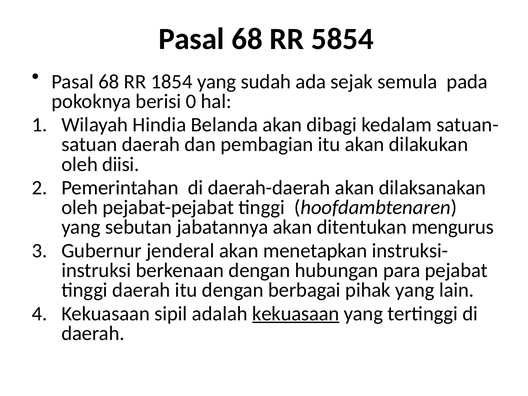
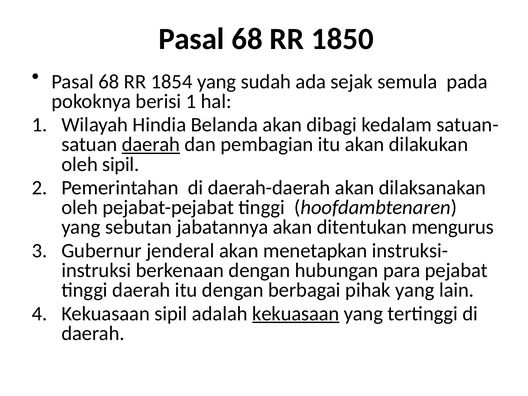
5854: 5854 -> 1850 (342, 39)
berisi 0: 0 -> 1 (191, 101)
daerah underline: none -> present (151, 145)
oleh diisi: diisi -> sipil (121, 164)
